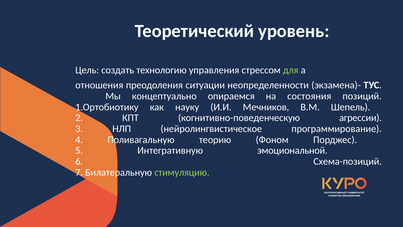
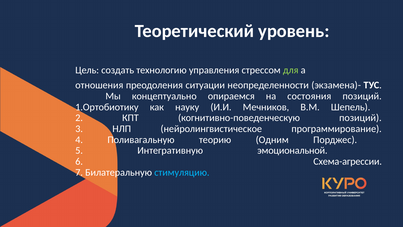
когнитивно-поведенческую агрессии: агрессии -> позиций (360, 118)
Фоном: Фоном -> Одним (272, 140)
Схема-позиций: Схема-позиций -> Схема-агрессии (348, 161)
стимуляцию colour: light green -> light blue (182, 172)
